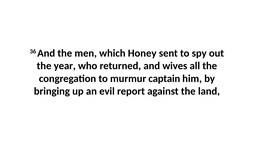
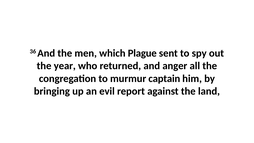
Honey: Honey -> Plague (142, 53)
wives: wives -> anger (175, 66)
